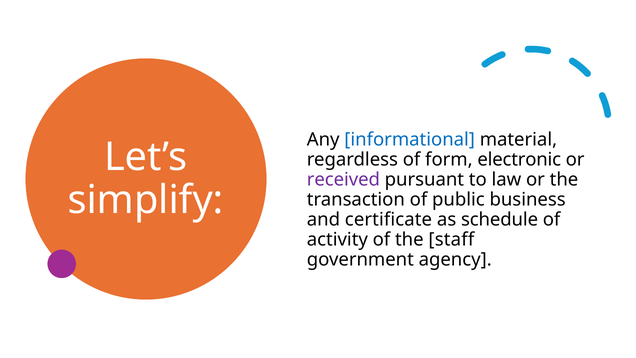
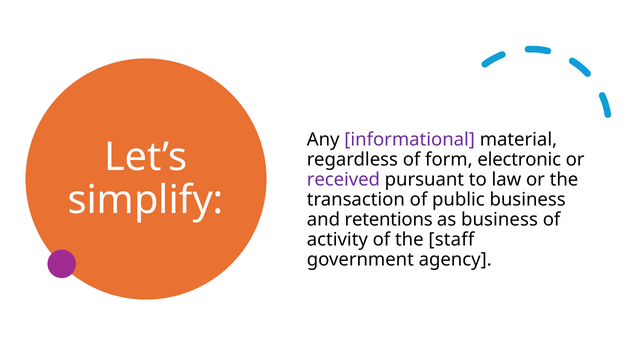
informational colour: blue -> purple (410, 139)
certificate: certificate -> retentions (389, 219)
as schedule: schedule -> business (499, 219)
